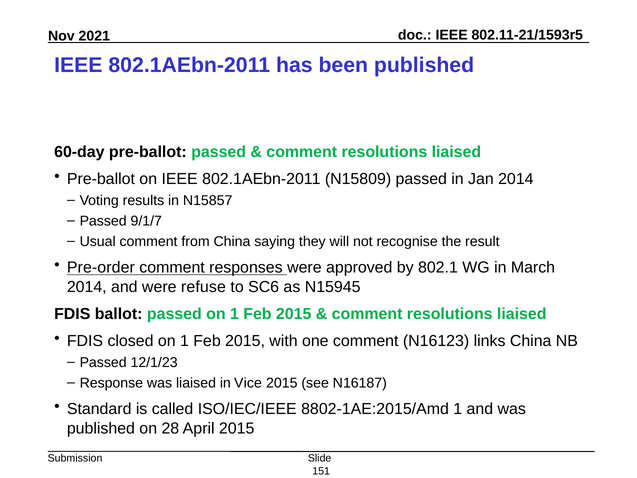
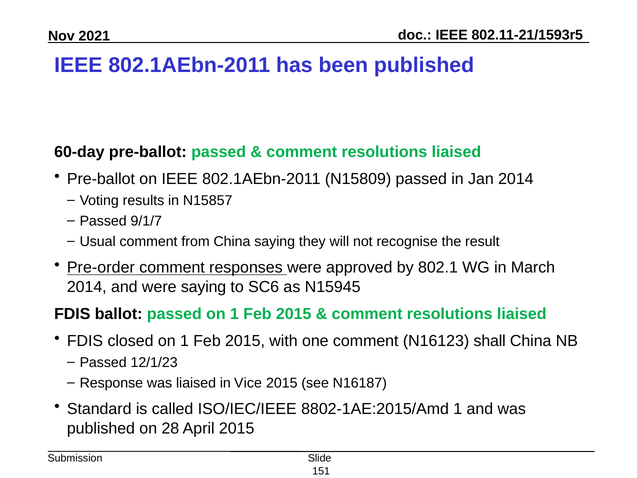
were refuse: refuse -> saying (204, 287)
links: links -> shall (490, 341)
